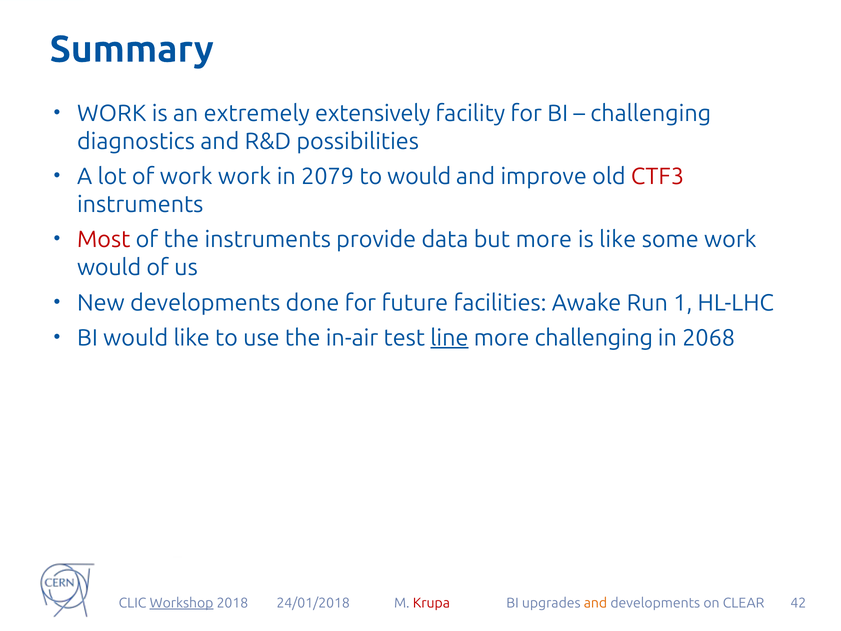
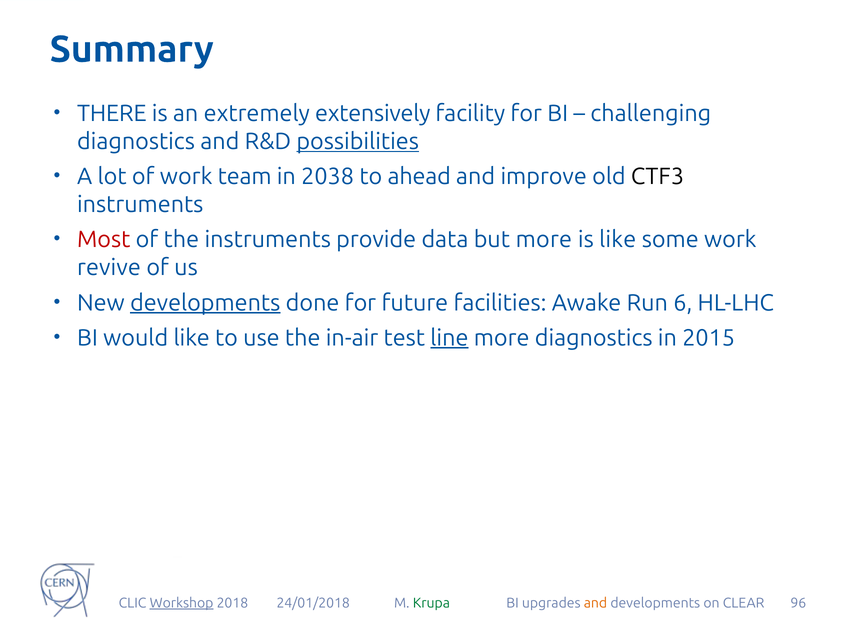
WORK: WORK -> THERE (112, 113)
possibilities underline: none -> present (358, 141)
work work: work -> team (245, 176)
2079: 2079 -> 2038 (328, 176)
to would: would -> ahead (419, 176)
CTF3 colour: red -> black (658, 176)
would: would -> revive (109, 268)
developments underline: none -> present (205, 303)
1: 1 -> 6 (683, 303)
more challenging: challenging -> diagnostics (594, 338)
2068: 2068 -> 2015 (709, 338)
Krupa colour: red -> green (431, 603)
42: 42 -> 96 (798, 603)
